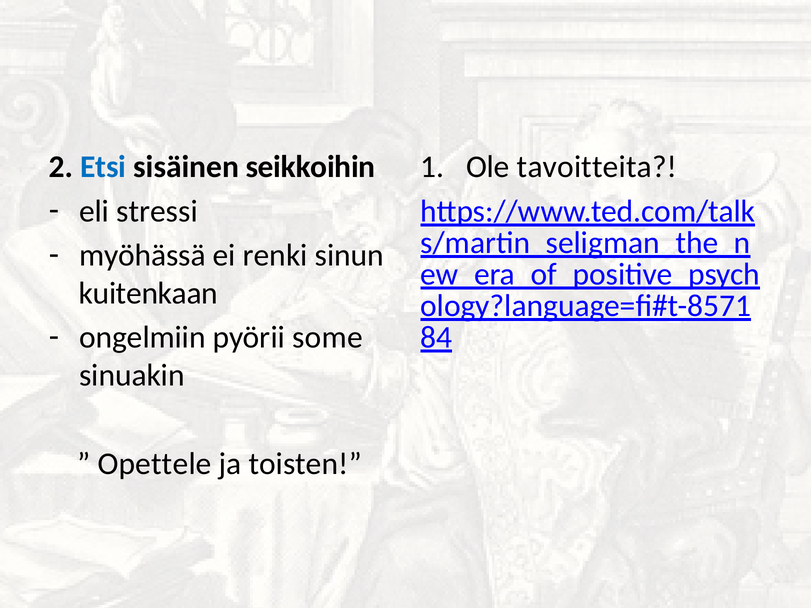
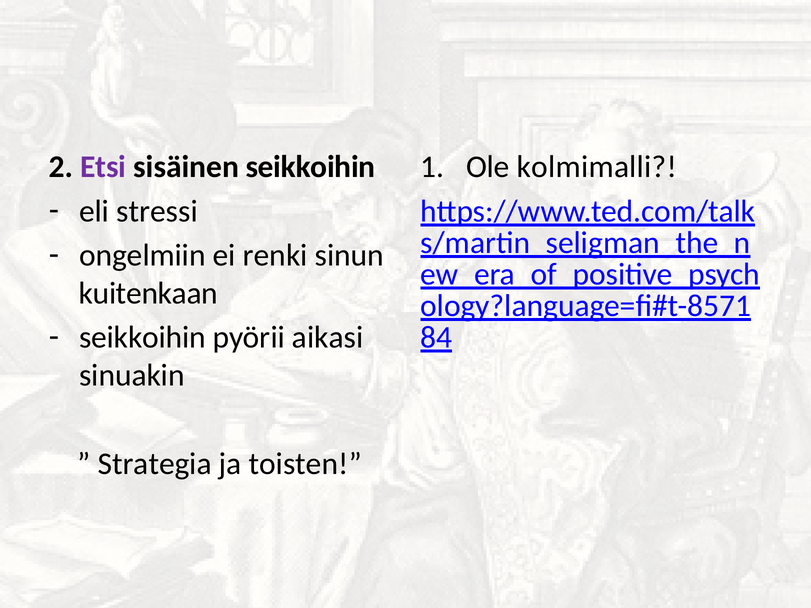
Etsi colour: blue -> purple (103, 167)
tavoitteita: tavoitteita -> kolmimalli (597, 167)
myöhässä: myöhässä -> ongelmiin (142, 255)
ongelmiin: ongelmiin -> seikkoihin (142, 338)
some: some -> aikasi (328, 338)
Opettele: Opettele -> Strategia (155, 464)
